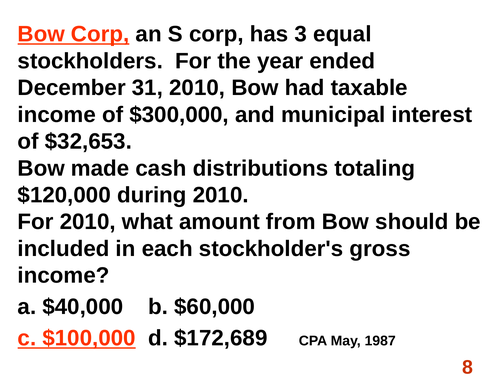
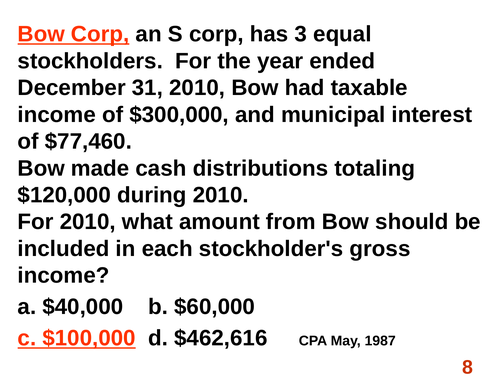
$32,653: $32,653 -> $77,460 (88, 142)
$172,689: $172,689 -> $462,616 (221, 338)
